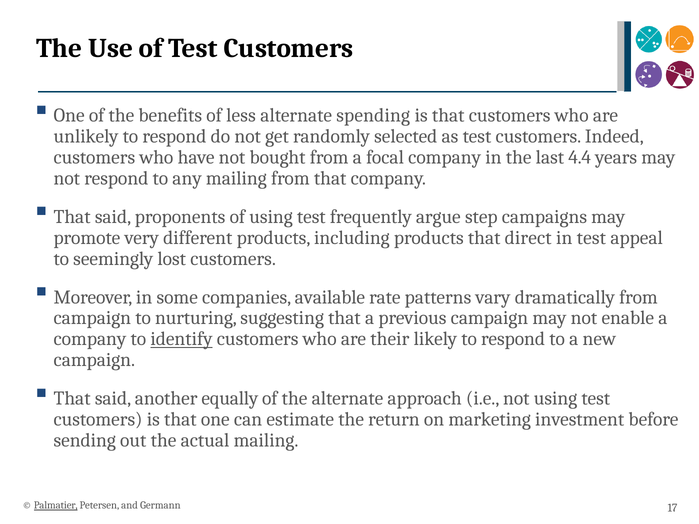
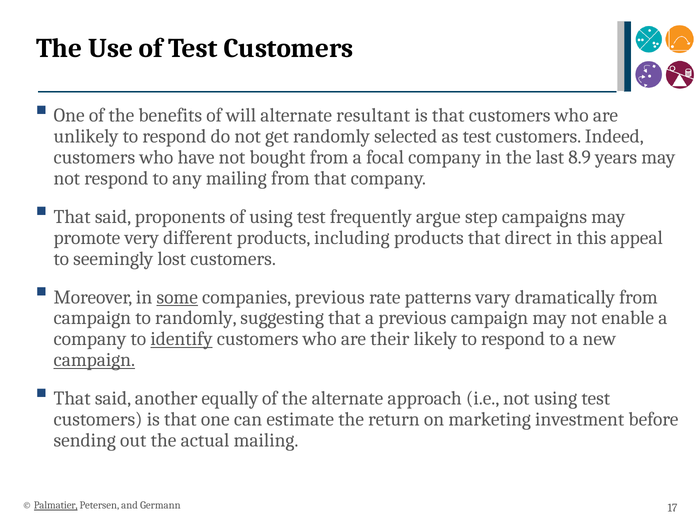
less: less -> will (241, 116)
spending: spending -> resultant (373, 116)
4.4: 4.4 -> 8.9 (580, 157)
in test: test -> this (592, 238)
some underline: none -> present (177, 297)
companies available: available -> previous (330, 297)
to nurturing: nurturing -> randomly (196, 318)
campaign underline: none -> present (94, 360)
